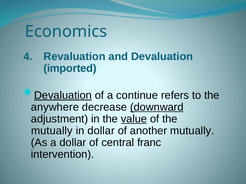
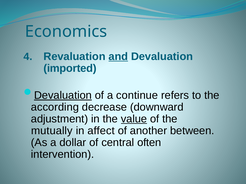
and underline: none -> present (118, 57)
anywhere: anywhere -> according (55, 107)
downward underline: present -> none (157, 107)
in dollar: dollar -> affect (101, 131)
another mutually: mutually -> between (192, 131)
franc: franc -> often (149, 143)
